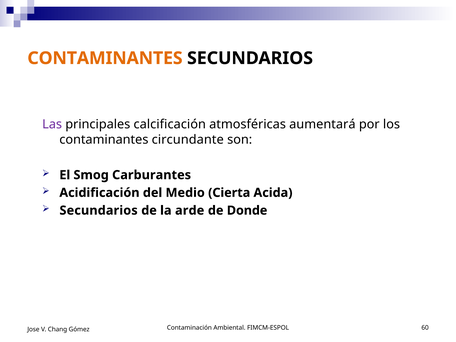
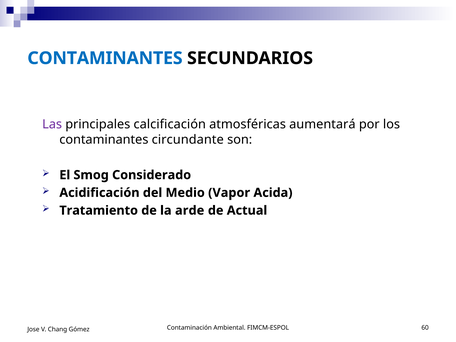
CONTAMINANTES colour: orange -> blue (105, 58)
Carburantes: Carburantes -> Considerado (152, 175)
Cierta: Cierta -> Vapor (229, 193)
Secundarios: Secundarios -> Tratamiento (99, 210)
Donde: Donde -> Actual (247, 210)
